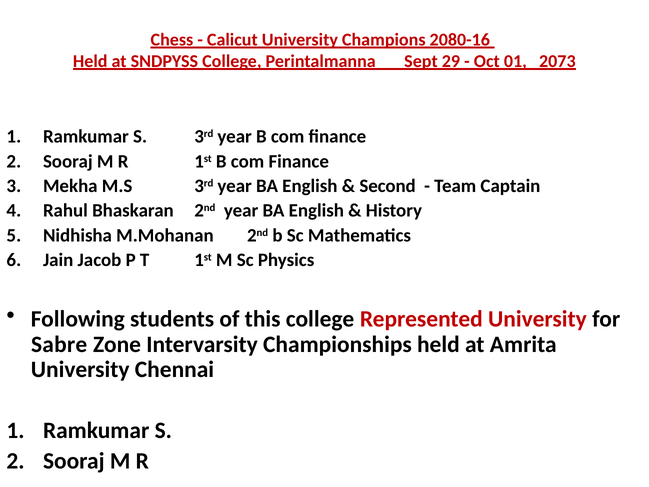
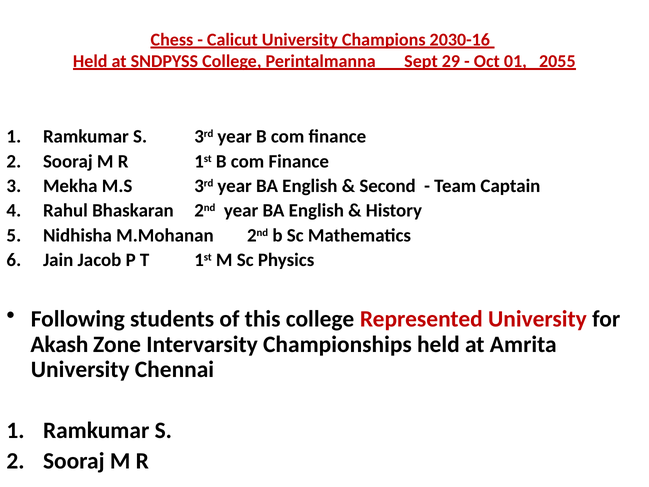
2080-16: 2080-16 -> 2030-16 (460, 40)
2073: 2073 -> 2055 (557, 61)
Sabre: Sabre -> Akash (59, 344)
